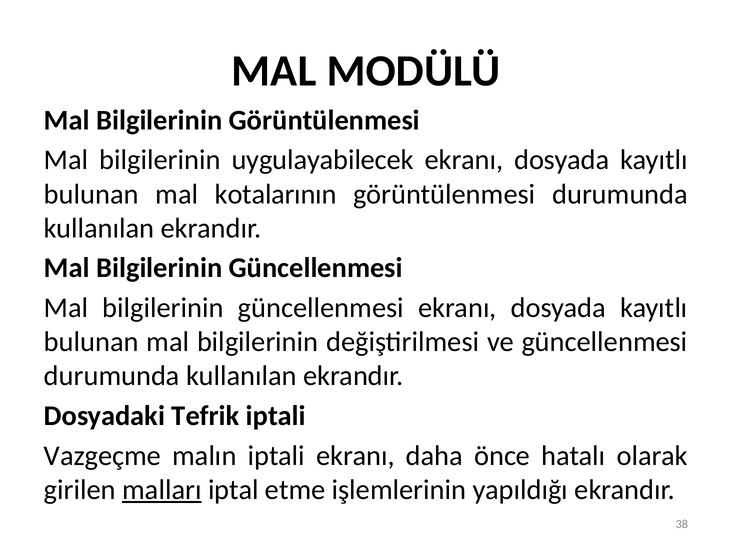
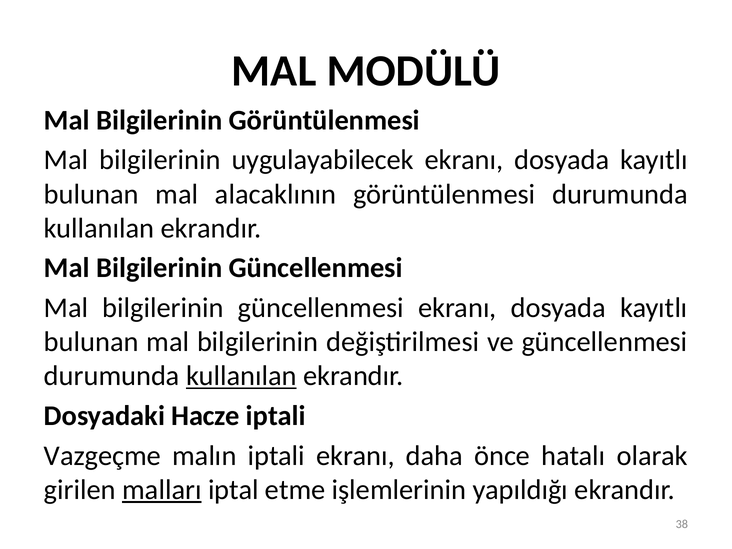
kotalarının: kotalarının -> alacaklının (276, 194)
kullanılan underline: none -> present (241, 376)
Tefrik: Tefrik -> Hacze (206, 416)
